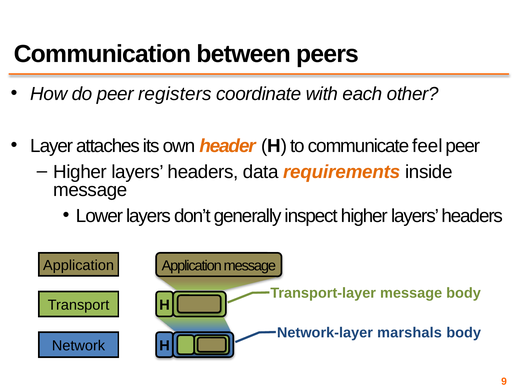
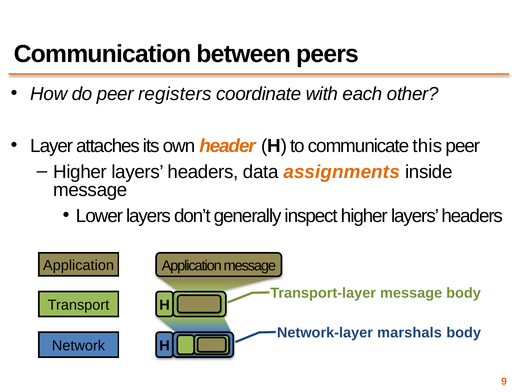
feel: feel -> this (427, 146)
requirements: requirements -> assignments (342, 172)
